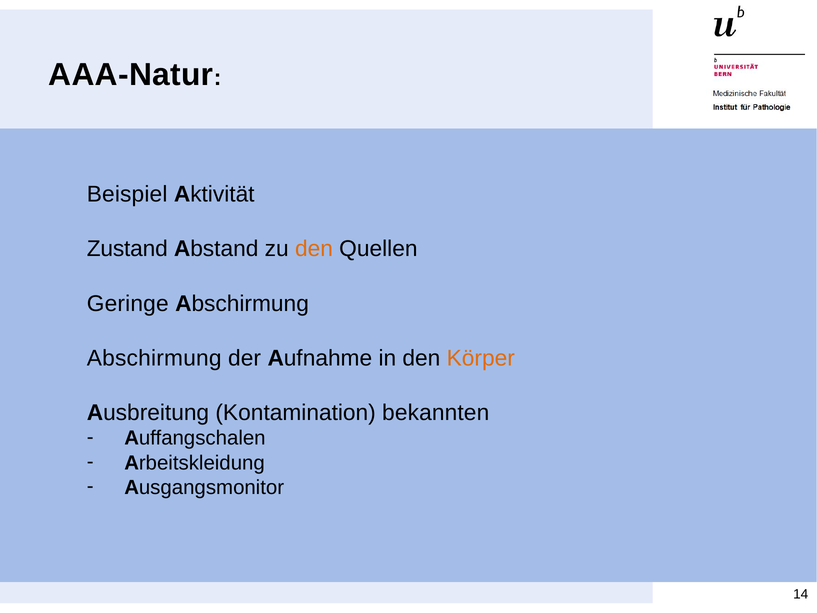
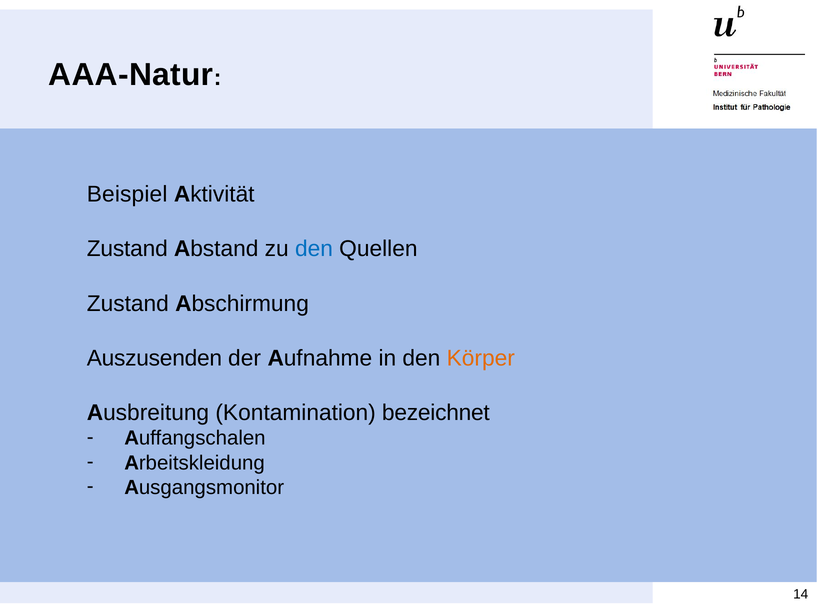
den colour: orange -> blue (314, 249)
Geringe: Geringe -> Zustand (128, 303)
Abschirmung: Abschirmung -> Auszusenden (154, 358)
bekannten: bekannten -> bezeichnet (436, 412)
